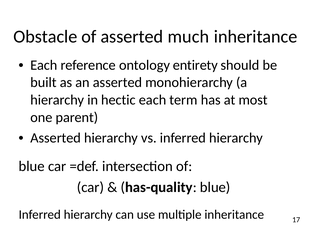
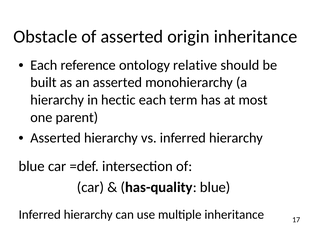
much: much -> origin (188, 36)
entirety: entirety -> relative (195, 65)
